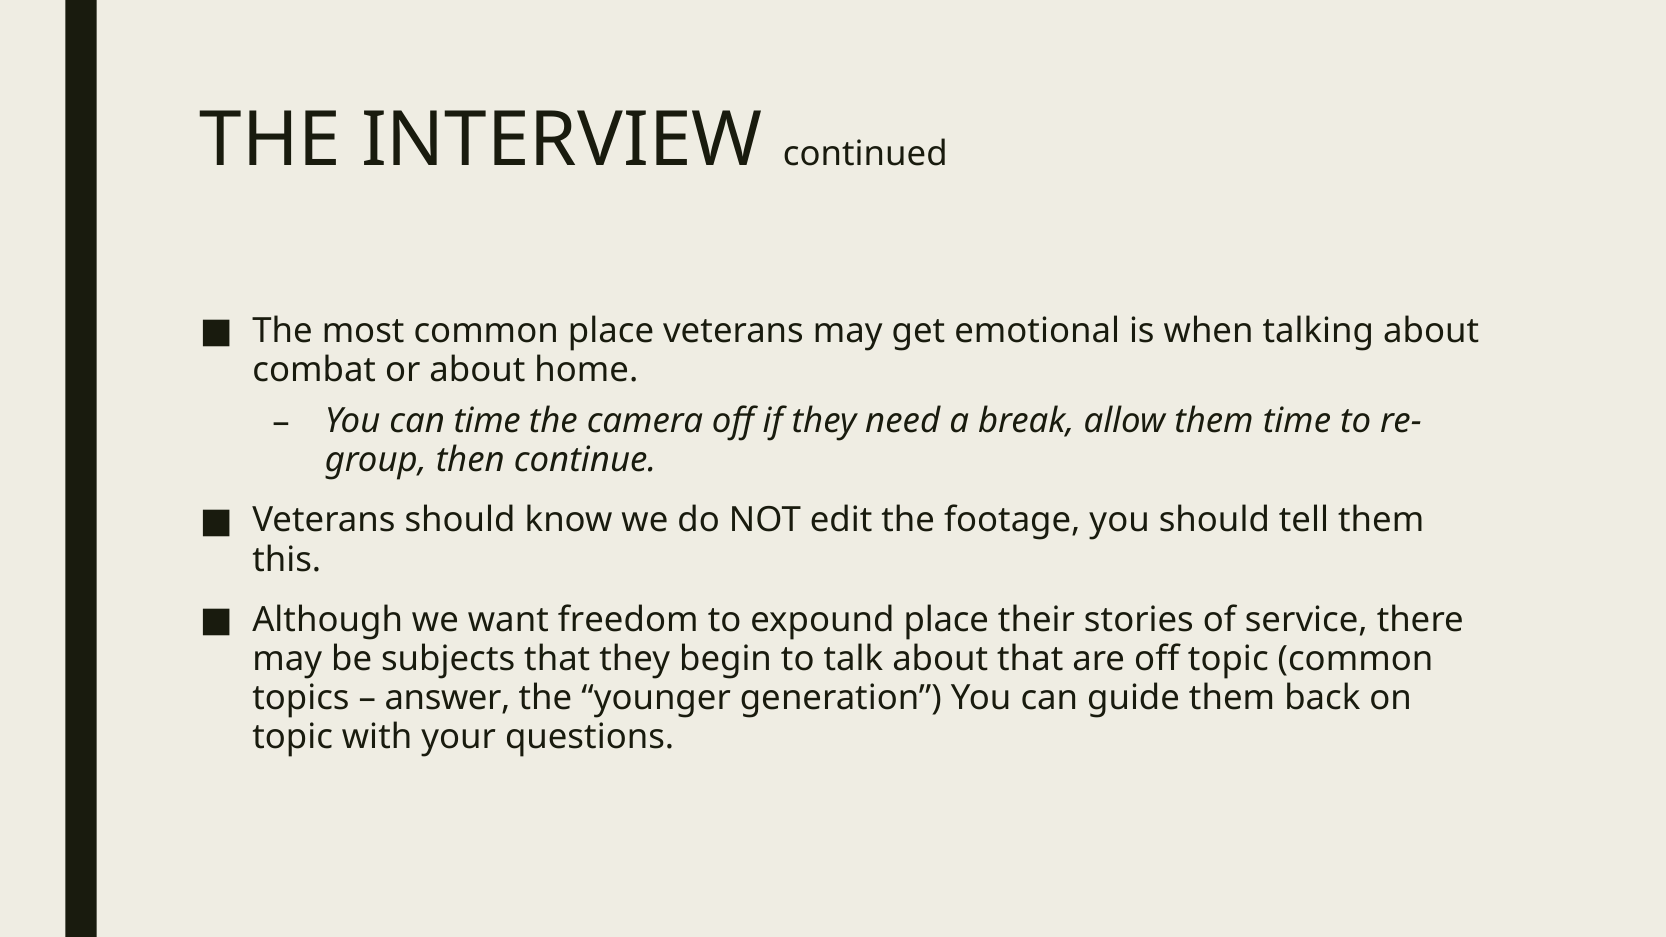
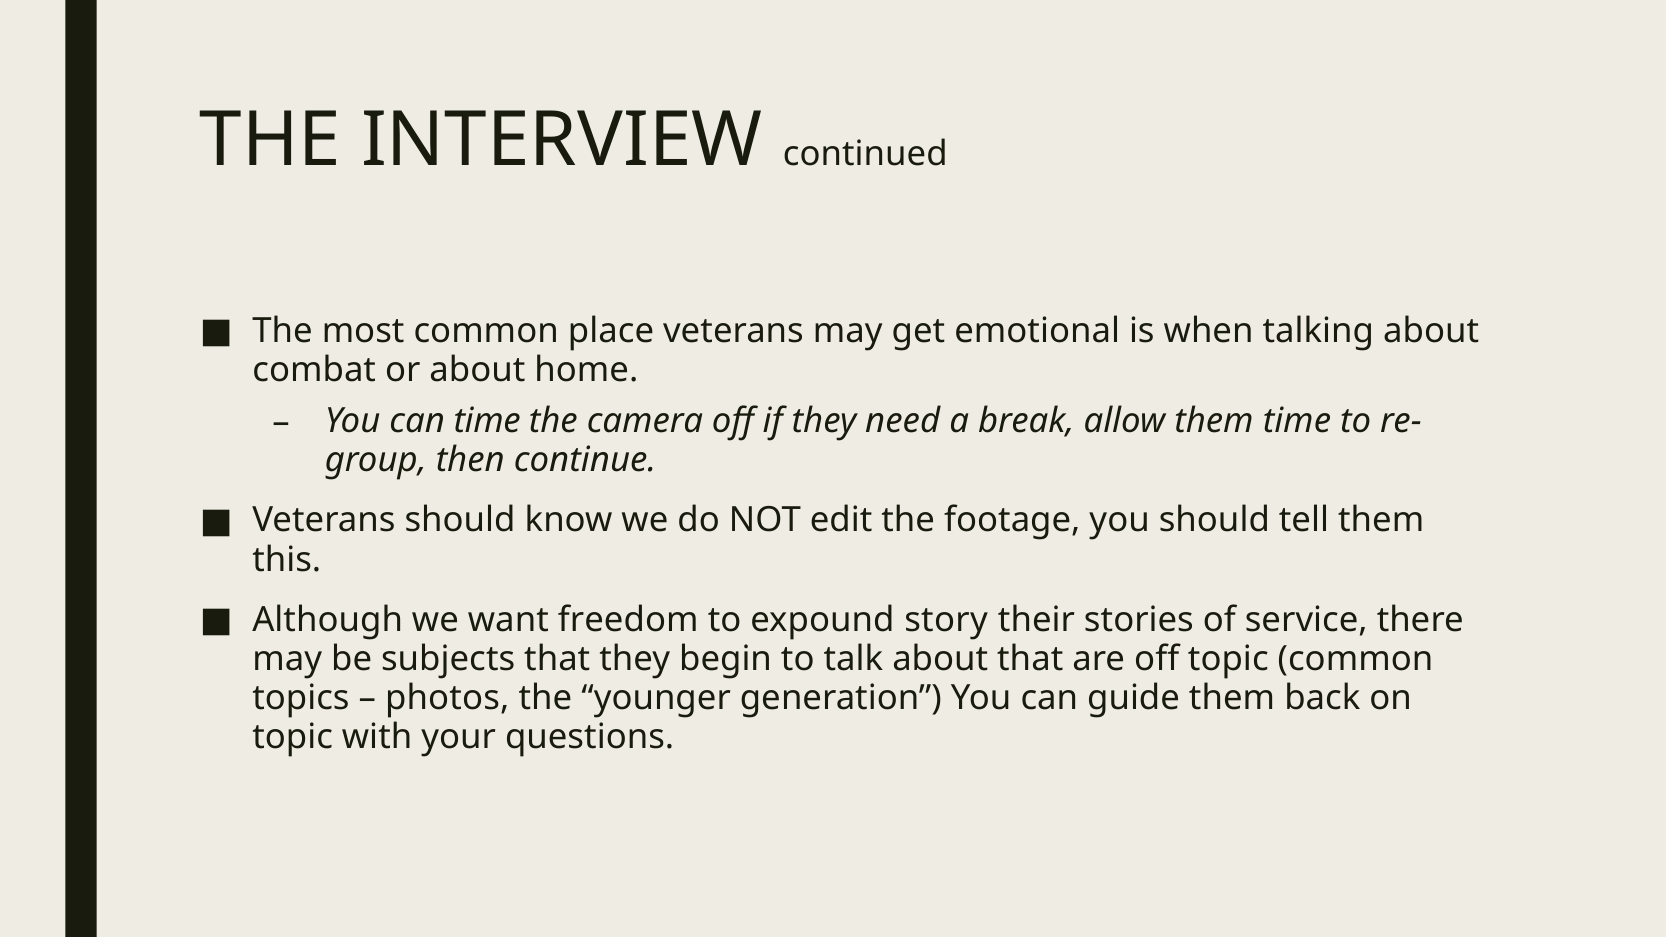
expound place: place -> story (946, 620)
answer: answer -> photos (447, 698)
